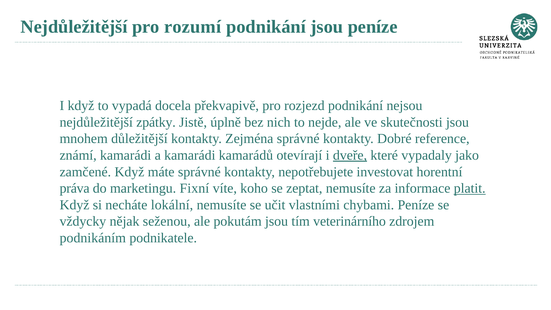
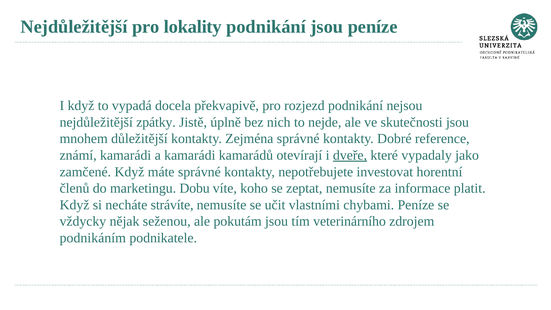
rozumí: rozumí -> lokality (193, 27)
práva: práva -> členů (75, 188)
Fixní: Fixní -> Dobu (195, 188)
platit underline: present -> none (470, 188)
lokální: lokální -> strávíte (172, 205)
